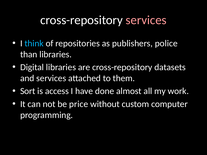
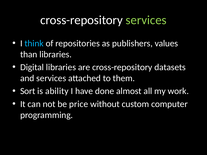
services colour: pink -> light green (146, 20)
police: police -> values (166, 43)
access: access -> ability (57, 91)
